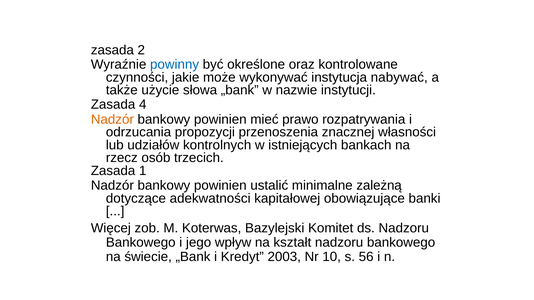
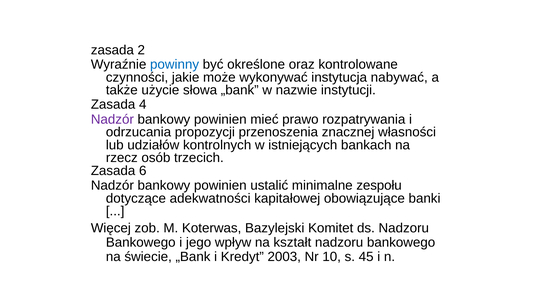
Nadzór colour: orange -> purple (112, 120)
1: 1 -> 6 (143, 171)
zależną: zależną -> zespołu (379, 186)
56: 56 -> 45 (366, 257)
